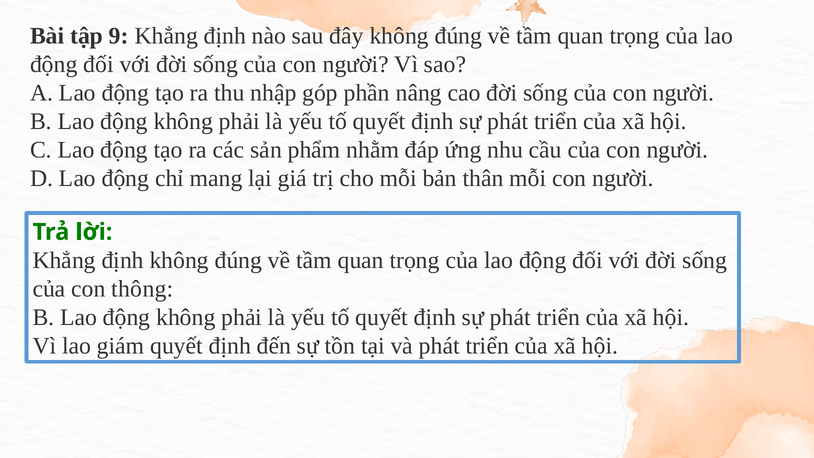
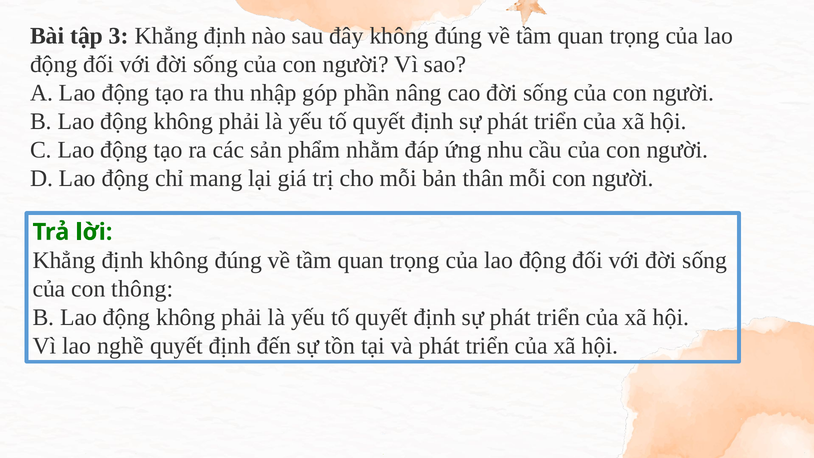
9: 9 -> 3 (119, 36)
giám: giám -> nghề (121, 346)
